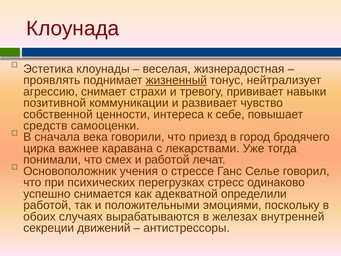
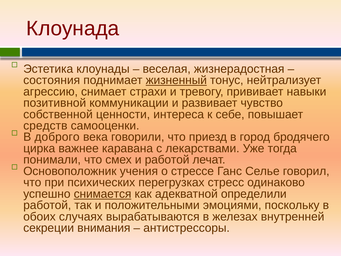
проявлять: проявлять -> состояния (52, 80)
сначала: сначала -> доброго (57, 137)
снимается underline: none -> present (103, 194)
движений: движений -> внимания (104, 228)
